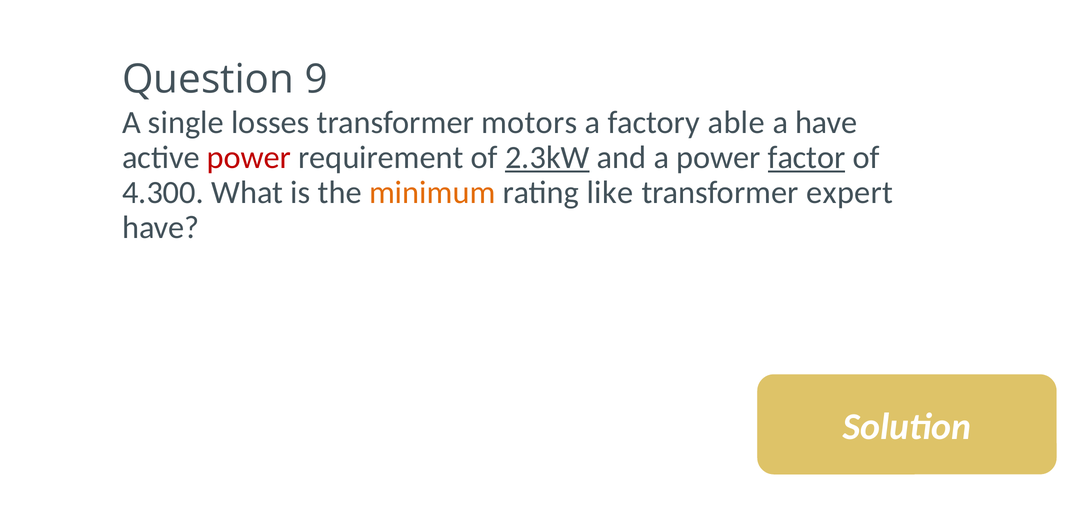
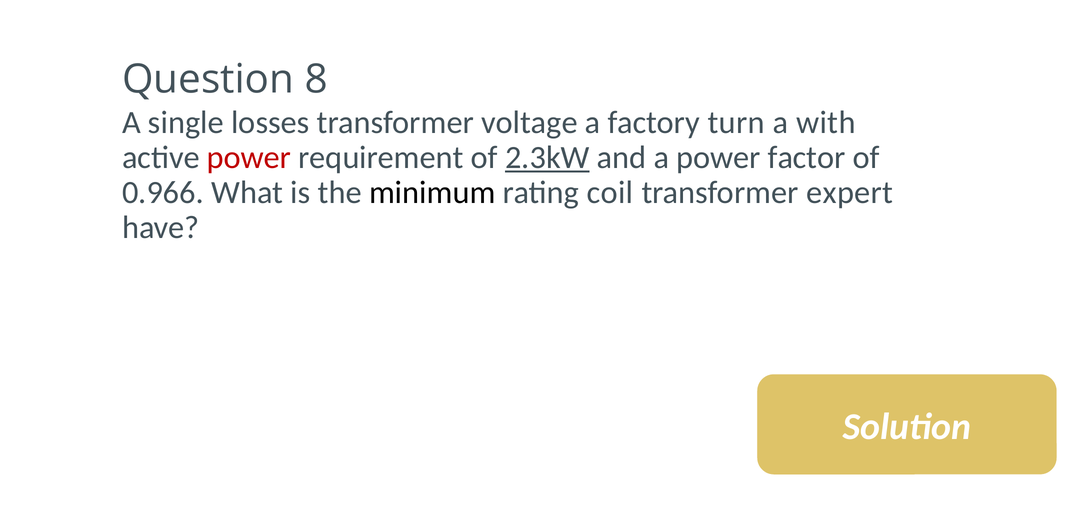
9: 9 -> 8 (316, 79)
motors: motors -> voltage (529, 122)
able: able -> turn (736, 122)
a have: have -> with (826, 122)
factor underline: present -> none (807, 157)
4.300: 4.300 -> 0.966 (163, 192)
minimum colour: orange -> black (432, 192)
like: like -> coil (610, 192)
